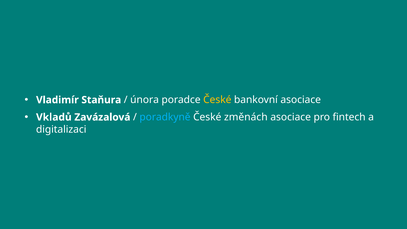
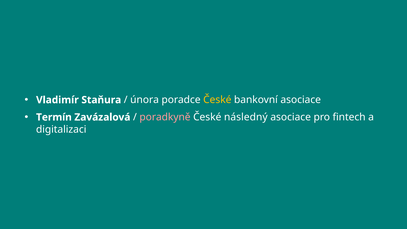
Vkladů: Vkladů -> Termín (54, 117)
poradkyně colour: light blue -> pink (165, 117)
změnách: změnách -> následný (246, 117)
